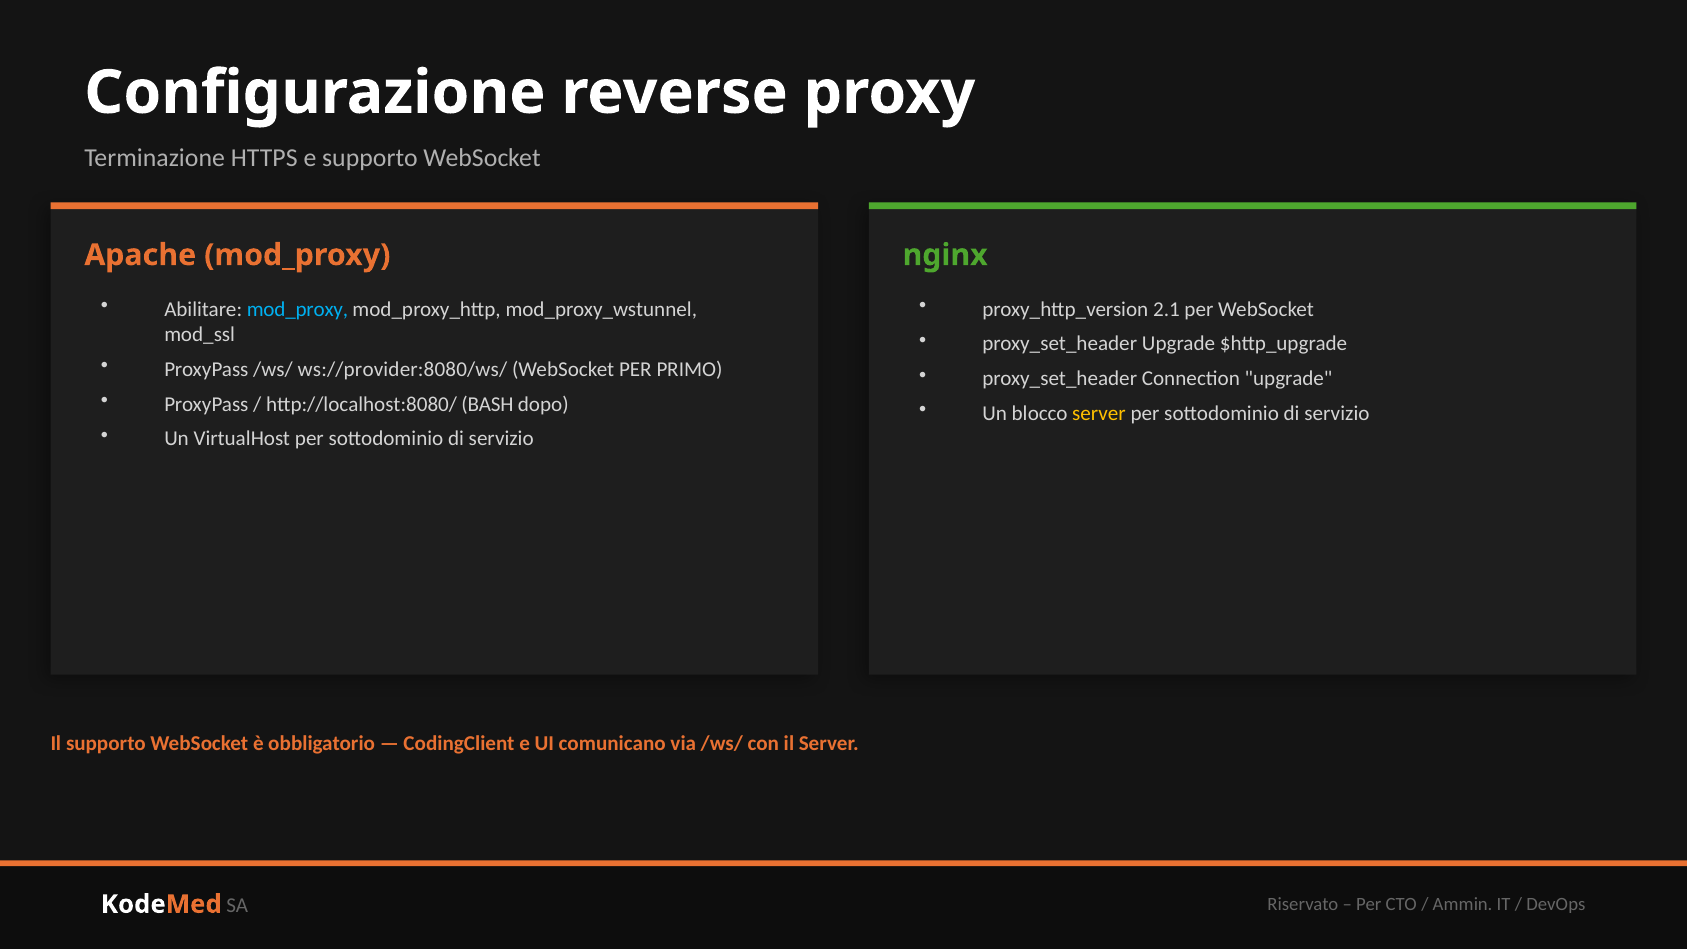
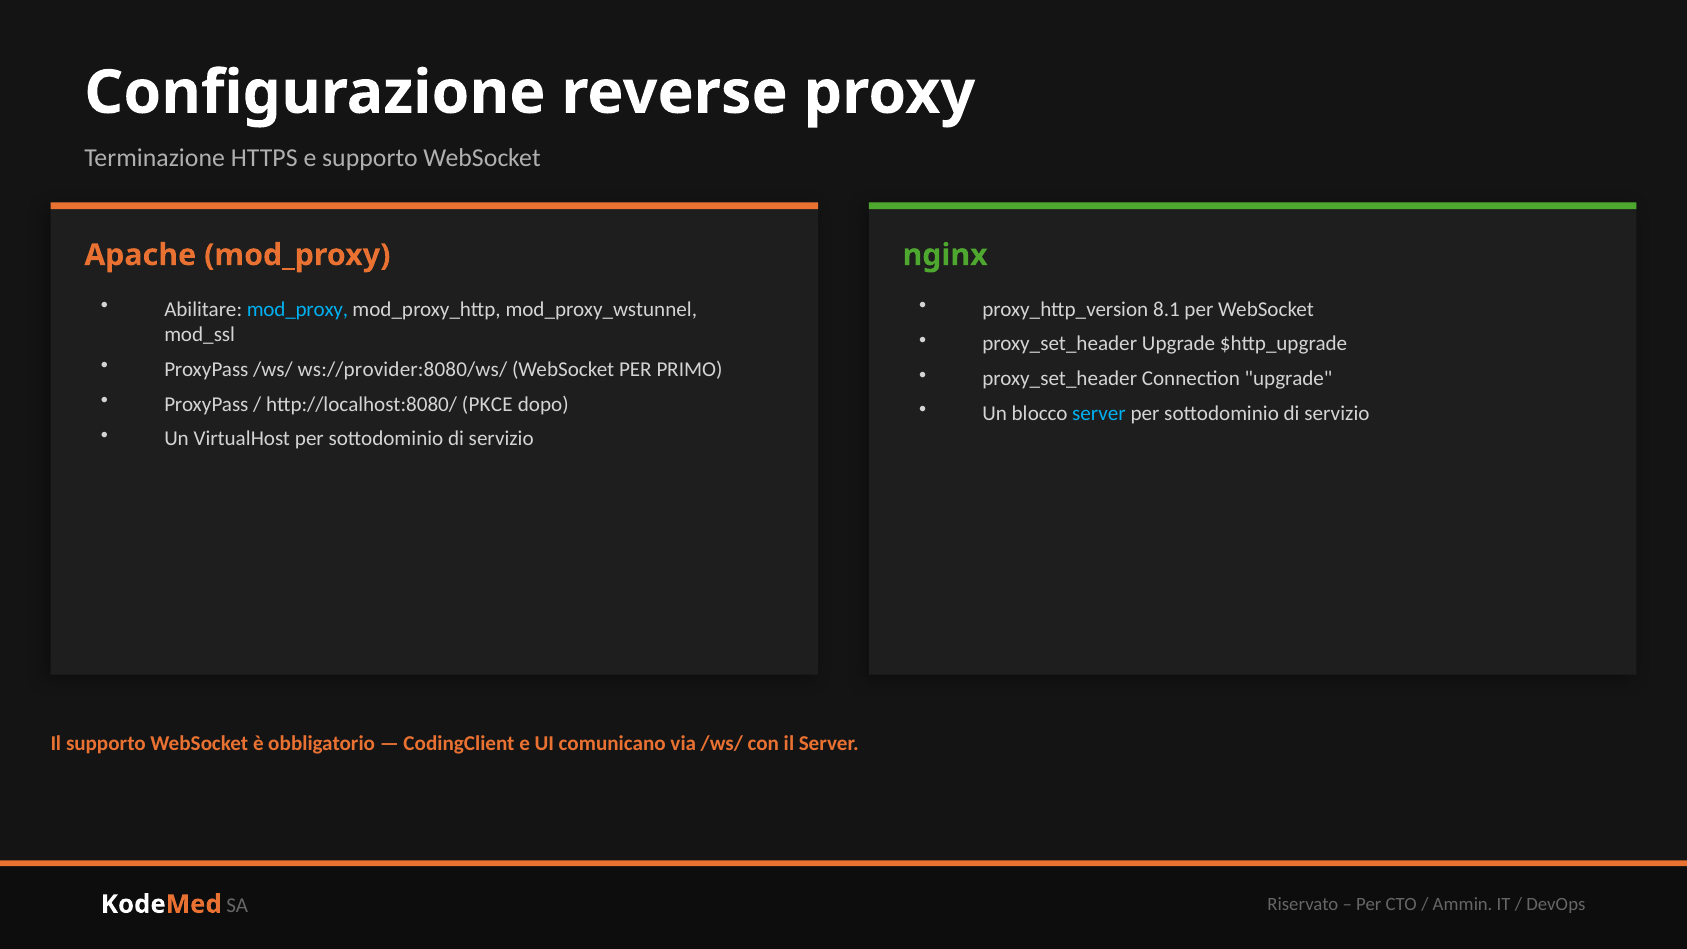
2.1: 2.1 -> 8.1 (1167, 309)
BASH: BASH -> PKCE (487, 404)
server colour: yellow -> light blue (1099, 413)
